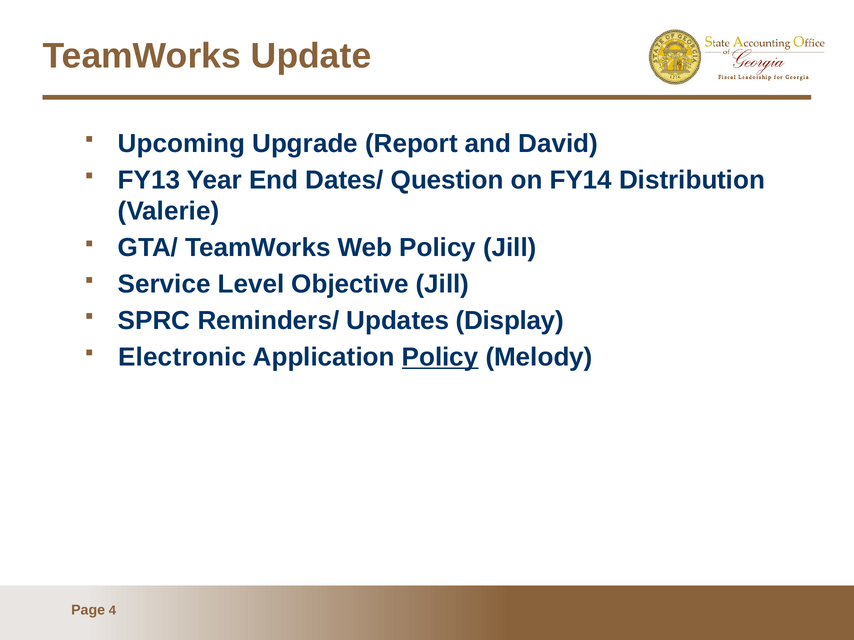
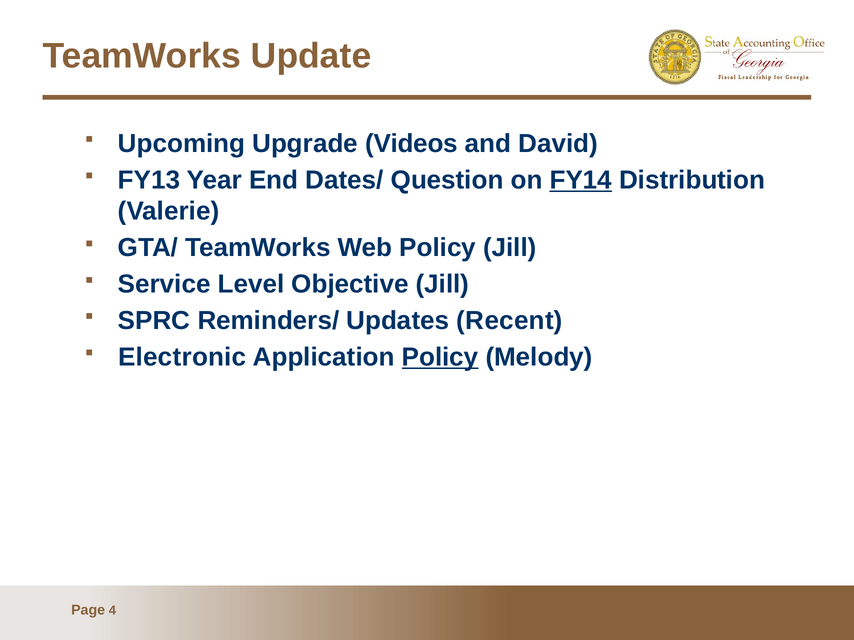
Report: Report -> Videos (412, 144)
FY14 underline: none -> present (581, 180)
Display: Display -> Recent (510, 321)
